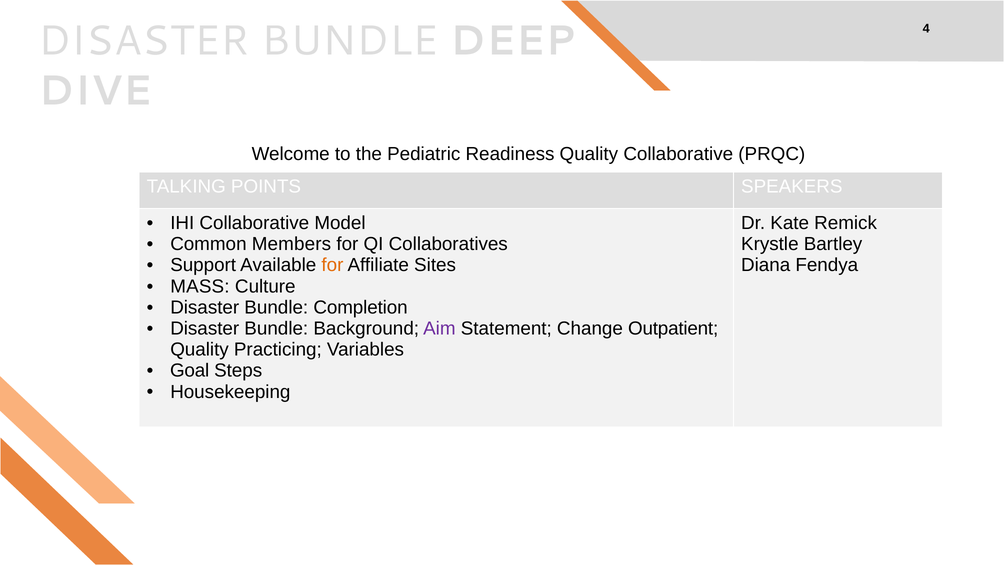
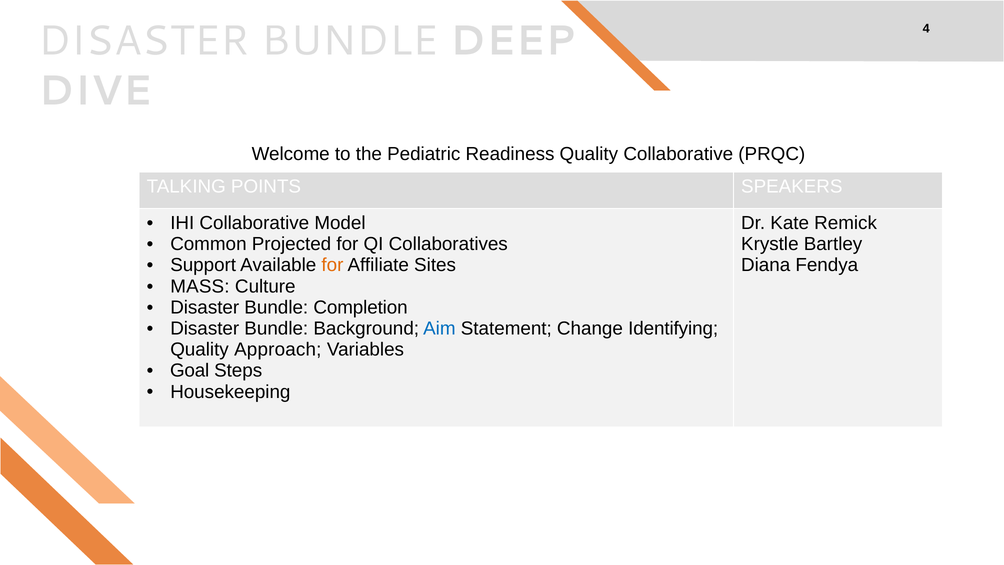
Members: Members -> Projected (292, 244)
Aim colour: purple -> blue (439, 328)
Outpatient: Outpatient -> Identifying (673, 328)
Practicing: Practicing -> Approach (278, 349)
